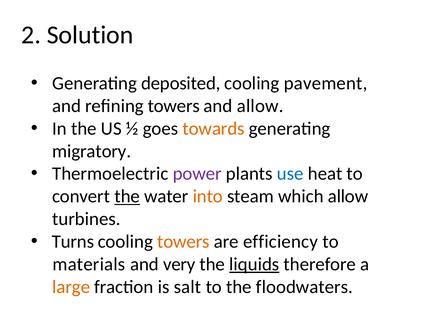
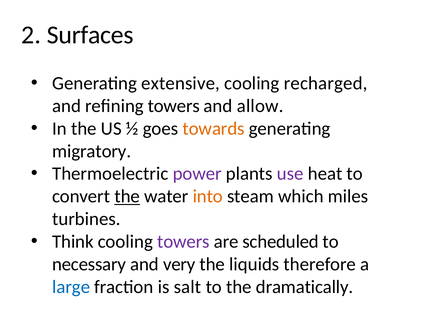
Solution: Solution -> Surfaces (90, 35)
deposited: deposited -> extensive (181, 83)
pavement: pavement -> recharged (326, 83)
use colour: blue -> purple (290, 174)
which allow: allow -> miles (348, 196)
Turns: Turns -> Think (73, 242)
towers colour: orange -> purple (183, 242)
efficiency: efficiency -> scheduled (281, 242)
materials: materials -> necessary (89, 264)
liquids underline: present -> none (254, 264)
large colour: orange -> blue (71, 287)
floodwaters: floodwaters -> dramatically (305, 287)
